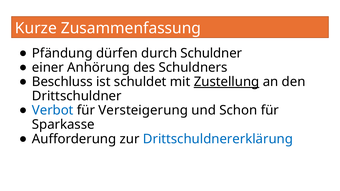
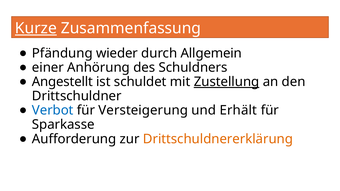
Kurze underline: none -> present (36, 28)
dürfen: dürfen -> wieder (117, 53)
Schuldner: Schuldner -> Allgemein (211, 53)
Beschluss: Beschluss -> Angestellt (62, 82)
Schon: Schon -> Erhält (238, 110)
Drittschuldnererklärung colour: blue -> orange (218, 139)
